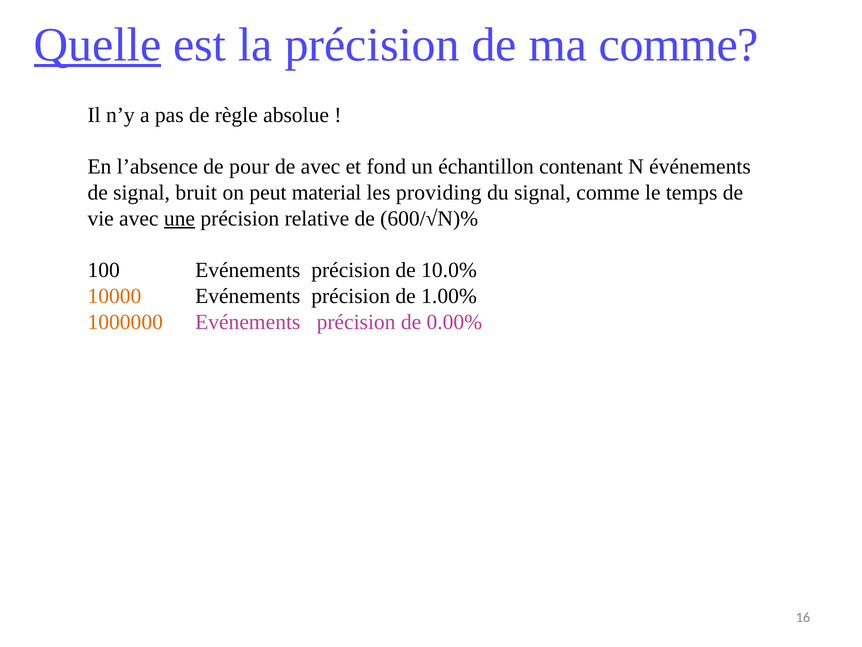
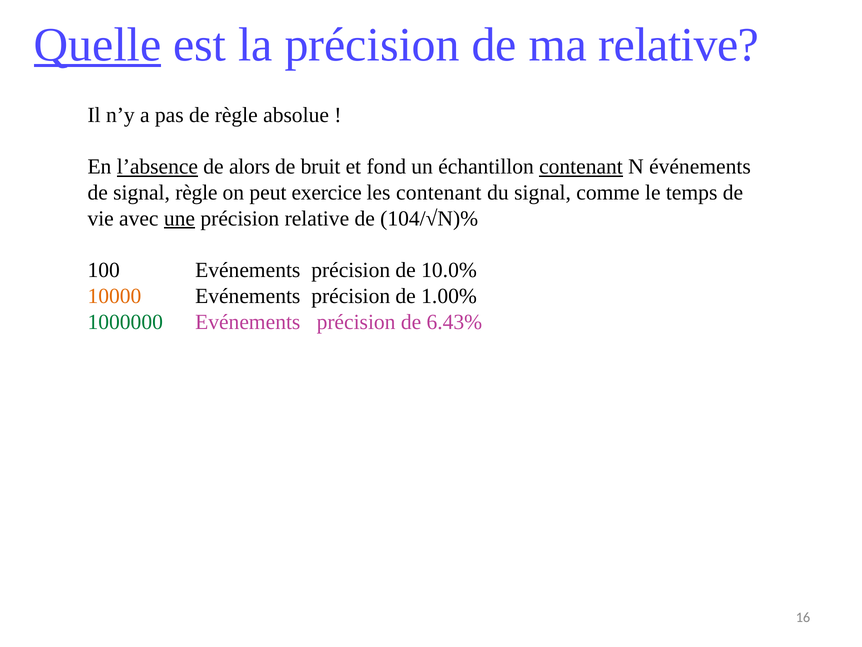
ma comme: comme -> relative (679, 45)
l’absence underline: none -> present (157, 167)
pour: pour -> alors (250, 167)
de avec: avec -> bruit (321, 167)
contenant underline: none -> present (581, 167)
signal bruit: bruit -> règle (196, 193)
material: material -> exercice (327, 193)
les providing: providing -> contenant (439, 193)
600/√N)%: 600/√N)% -> 104/√N)% (429, 218)
1000000 colour: orange -> green (125, 322)
0.00%: 0.00% -> 6.43% (454, 322)
